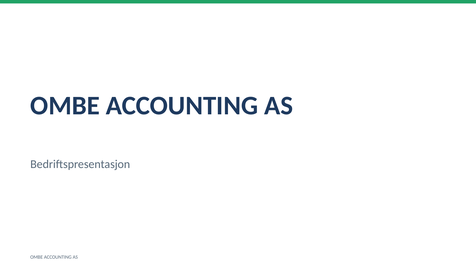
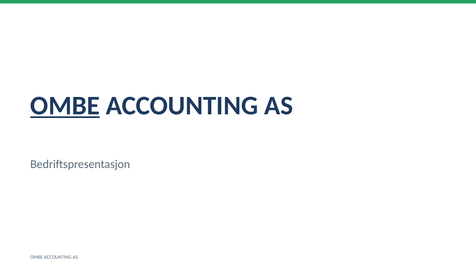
OMBE underline: none -> present (65, 106)
